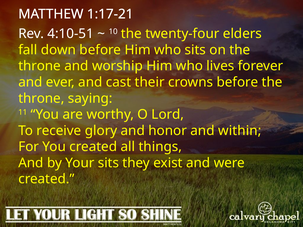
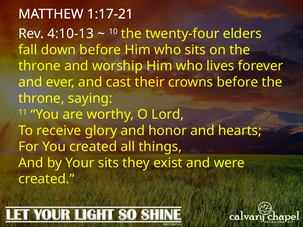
4:10-51: 4:10-51 -> 4:10-13 (71, 34)
within: within -> hearts (240, 131)
